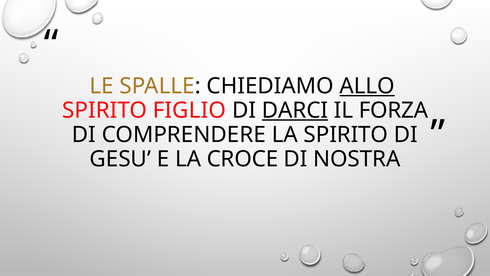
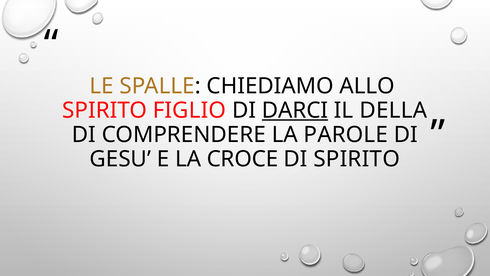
ALLO underline: present -> none (367, 86)
FORZA: FORZA -> DELLA (393, 110)
LA SPIRITO: SPIRITO -> PAROLE (346, 135)
DI NOSTRA: NOSTRA -> SPIRITO (357, 159)
